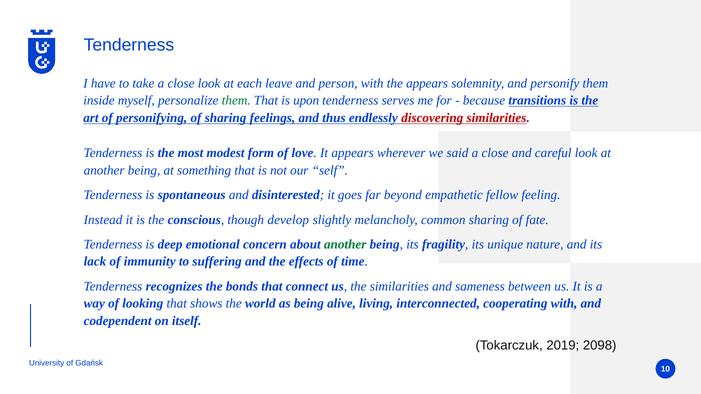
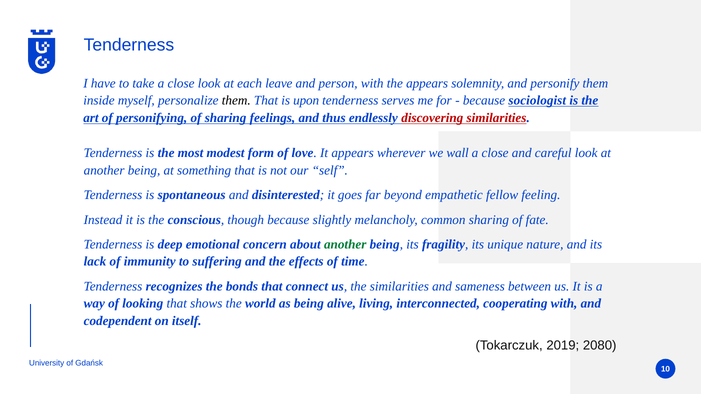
them colour: green -> black (236, 101)
transitions: transitions -> sociologist (537, 101)
said: said -> wall (458, 153)
though develop: develop -> because (288, 220)
2098: 2098 -> 2080 (600, 346)
